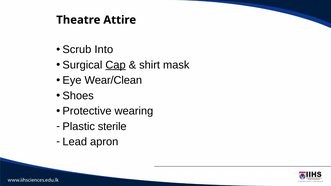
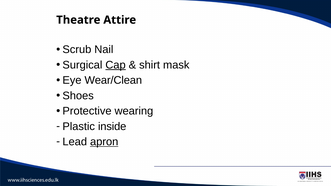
Into: Into -> Nail (104, 50)
sterile: sterile -> inside (112, 127)
apron underline: none -> present (104, 142)
